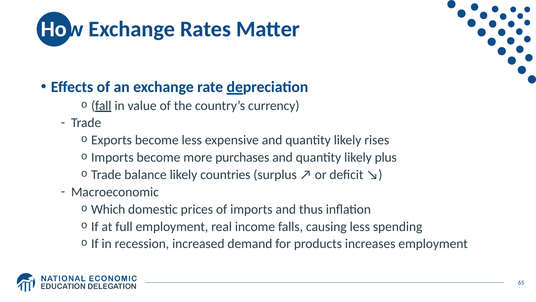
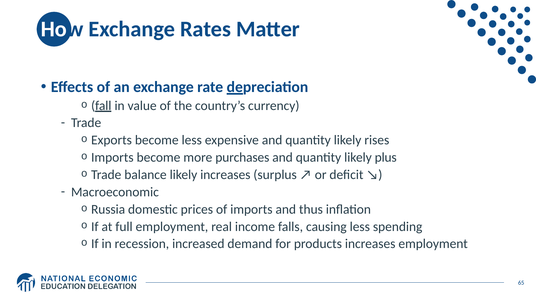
likely countries: countries -> increases (225, 174)
Which: Which -> Russia (108, 209)
